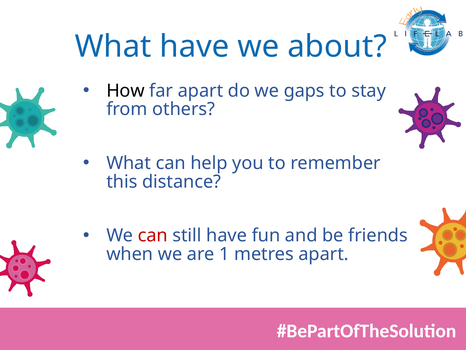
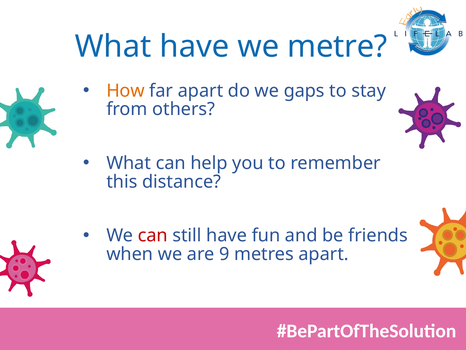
about: about -> metre (337, 47)
How colour: black -> orange (126, 91)
1: 1 -> 9 (224, 254)
